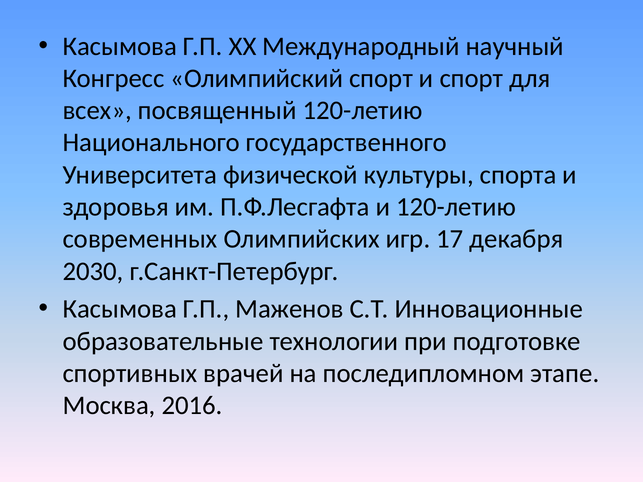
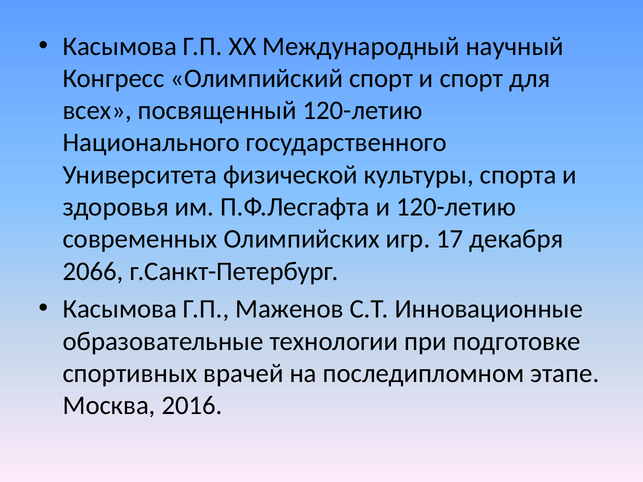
2030: 2030 -> 2066 (93, 271)
